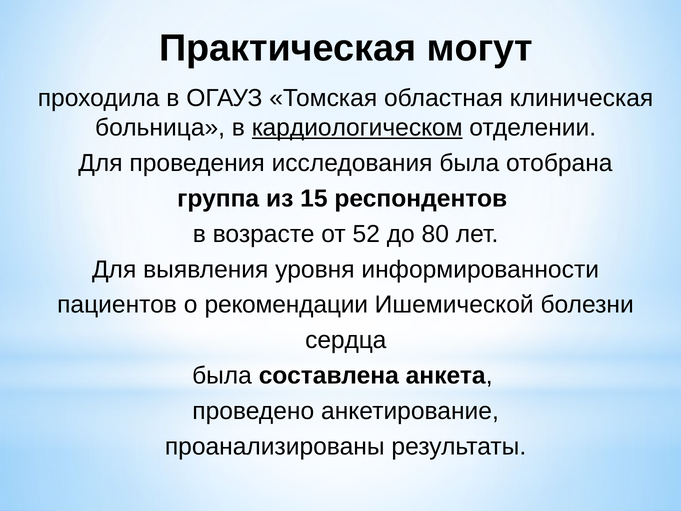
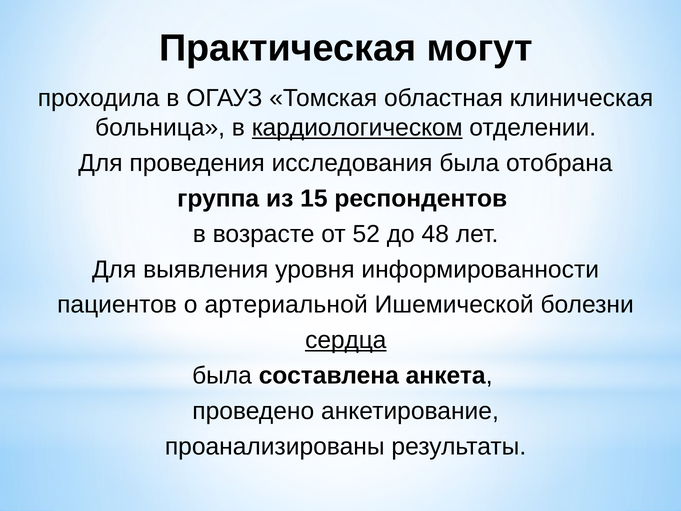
80: 80 -> 48 (435, 234)
рекомендации: рекомендации -> артериальной (286, 305)
сердца underline: none -> present (346, 340)
